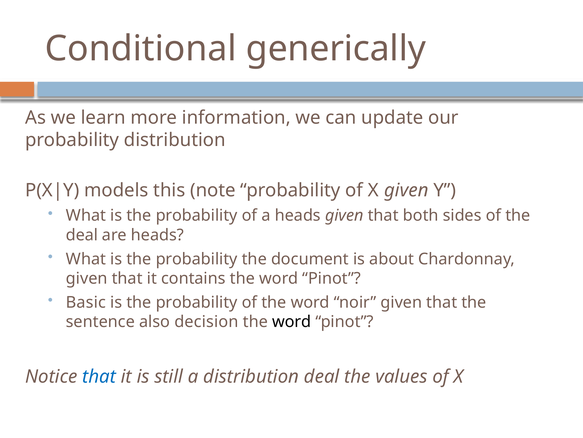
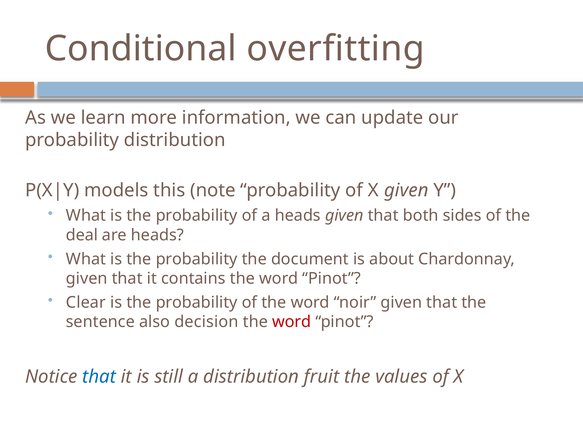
generically: generically -> overfitting (336, 49)
Basic: Basic -> Clear (86, 302)
word colour: black -> red (292, 321)
distribution deal: deal -> fruit (322, 376)
